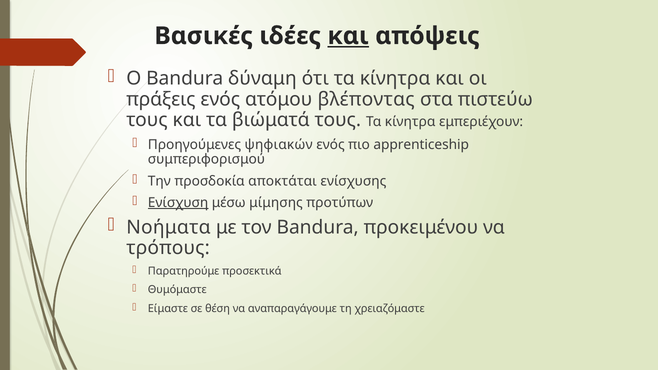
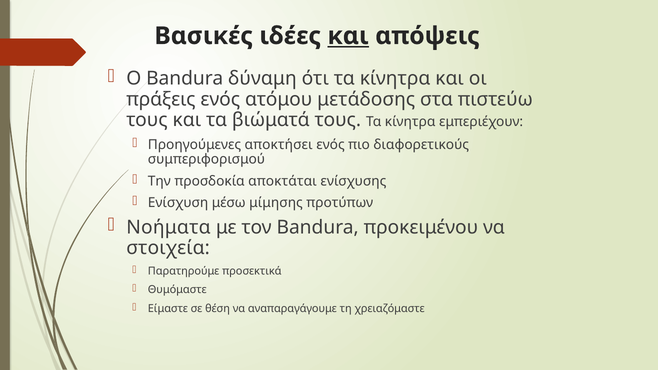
βλέποντας: βλέποντας -> μετάδοσης (366, 99)
ψηφιακών: ψηφιακών -> αποκτήσει (279, 145)
apprenticeship: apprenticeship -> διαφορετικούς (421, 145)
Ενίσχυση underline: present -> none (178, 203)
τρόπους: τρόπους -> στοιχεία (168, 248)
